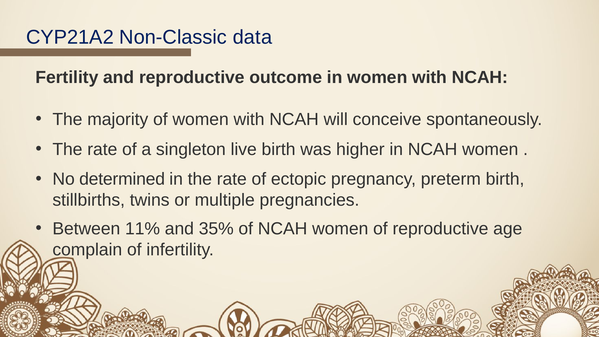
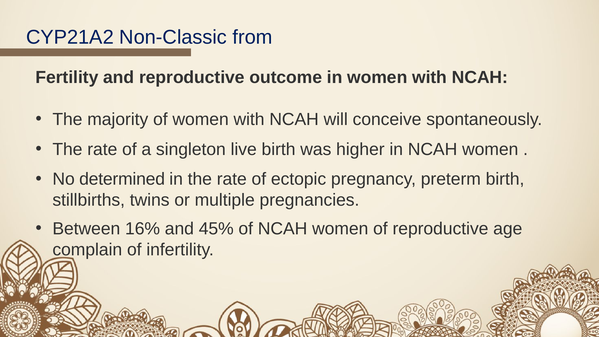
data: data -> from (252, 37)
11%: 11% -> 16% (143, 229)
35%: 35% -> 45% (216, 229)
